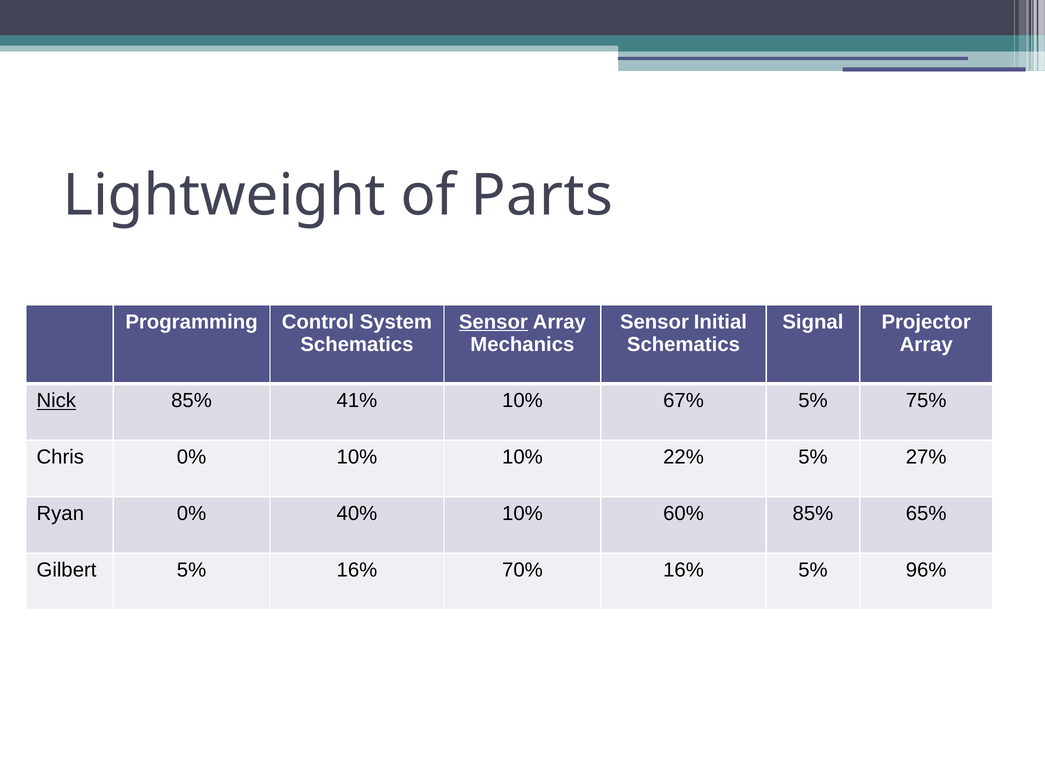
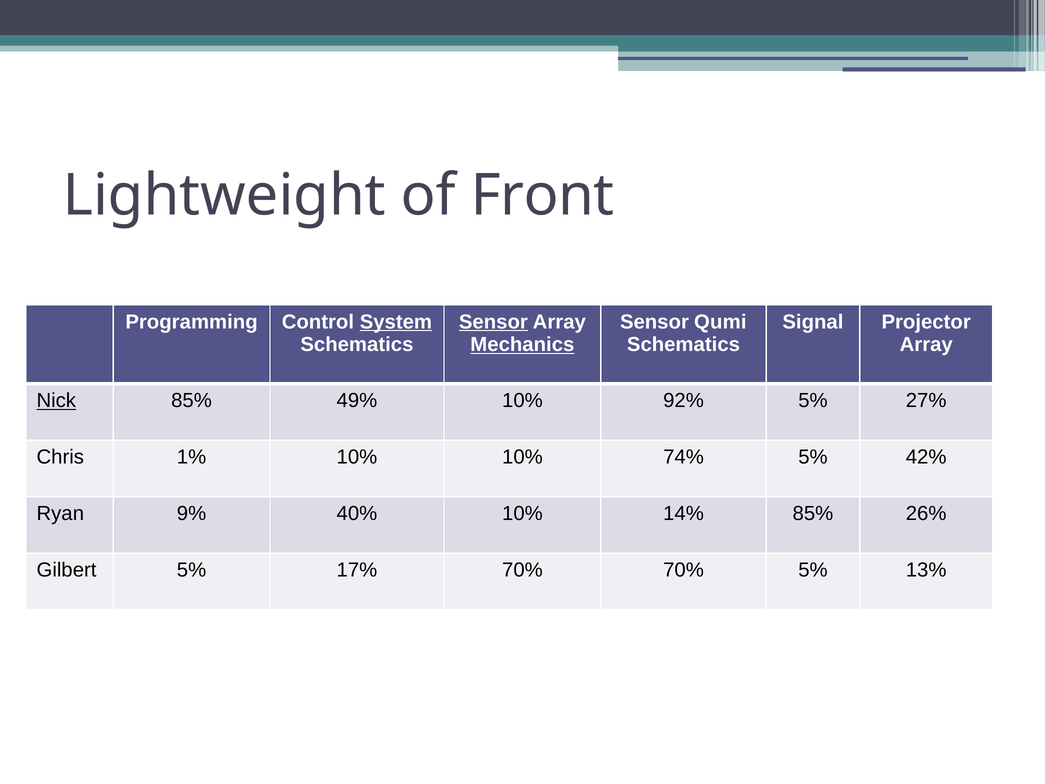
Parts: Parts -> Front (543, 196)
System underline: none -> present (396, 322)
Initial: Initial -> Qumi (720, 322)
Mechanics underline: none -> present (522, 345)
41%: 41% -> 49% (357, 401)
67%: 67% -> 92% (683, 401)
75%: 75% -> 27% (926, 401)
Chris 0%: 0% -> 1% (192, 457)
22%: 22% -> 74% (683, 457)
27%: 27% -> 42% (926, 457)
Ryan 0%: 0% -> 9% (192, 514)
60%: 60% -> 14% (683, 514)
65%: 65% -> 26% (926, 514)
5% 16%: 16% -> 17% (357, 570)
70% 16%: 16% -> 70% (683, 570)
96%: 96% -> 13% (926, 570)
